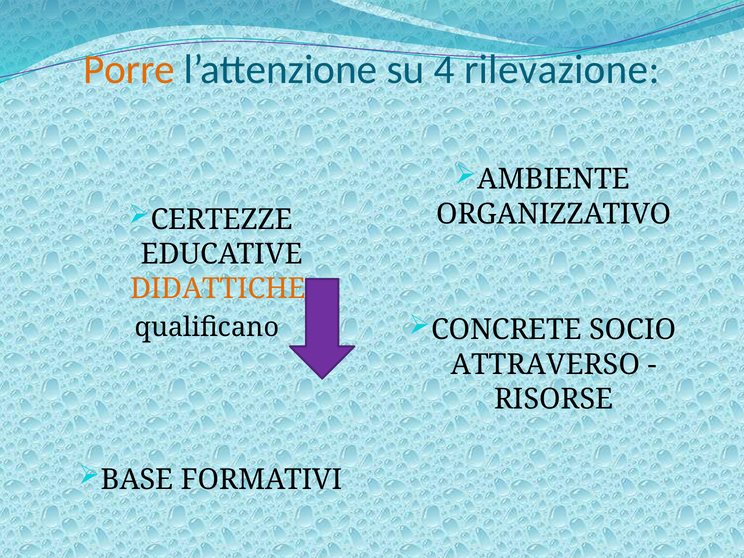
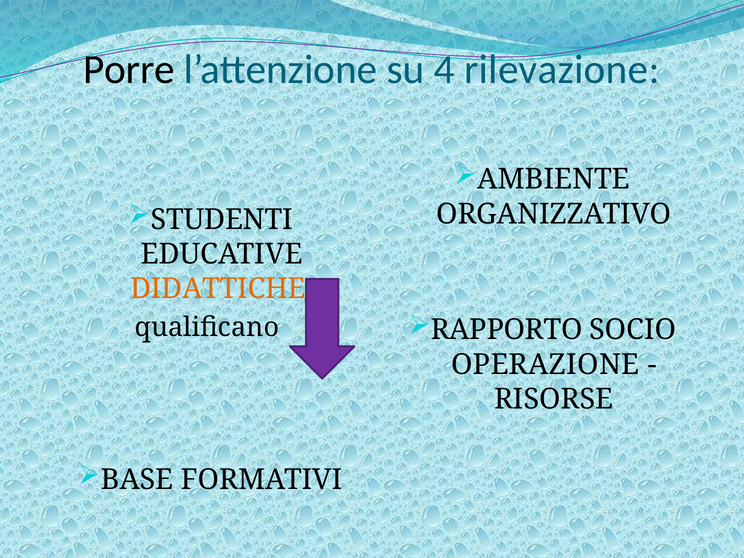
Porre colour: orange -> black (129, 70)
CERTEZZE: CERTEZZE -> STUDENTI (222, 219)
CONCRETE: CONCRETE -> RAPPORTO (507, 330)
ATTRAVERSO: ATTRAVERSO -> OPERAZIONE (545, 364)
